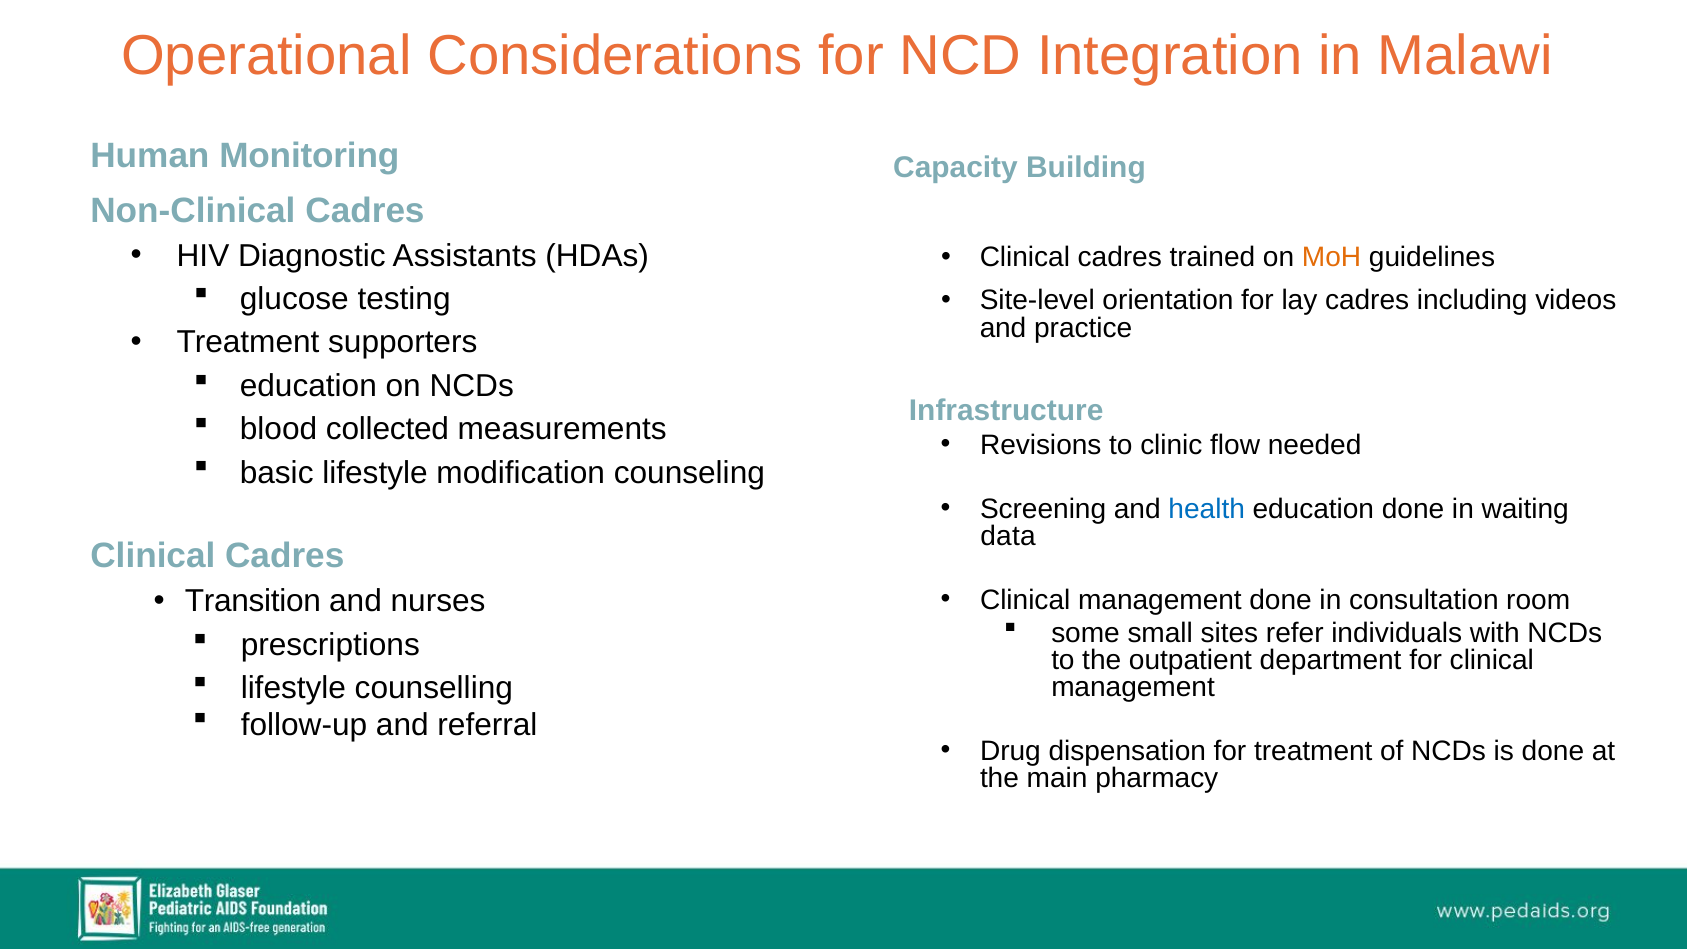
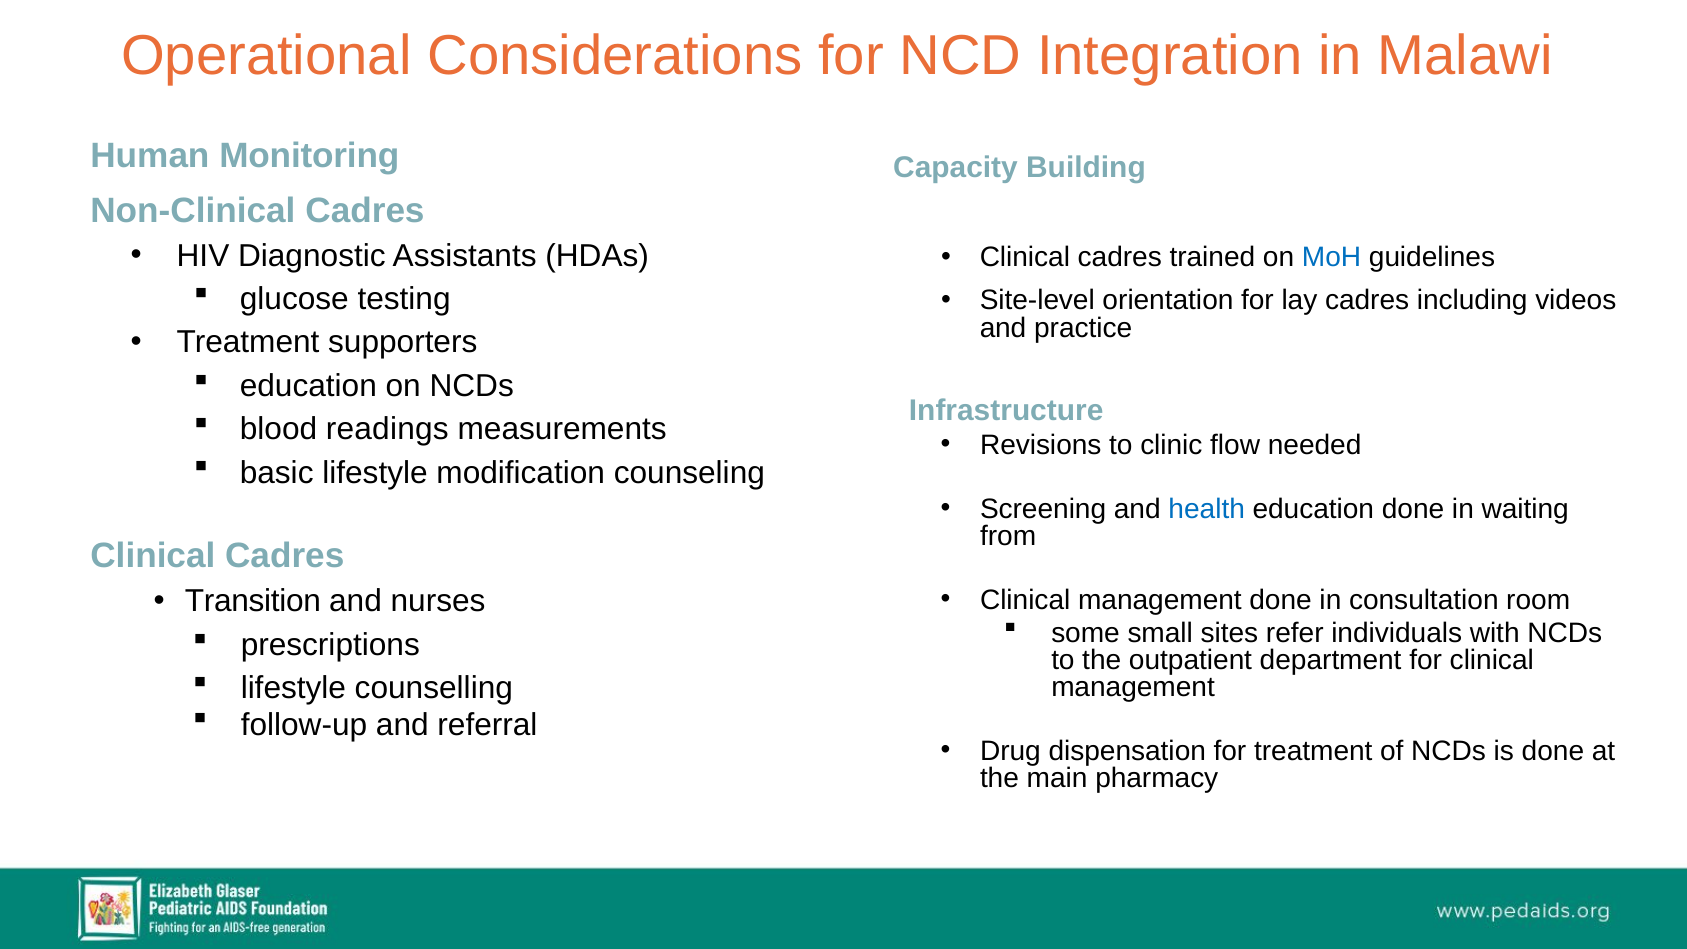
MoH colour: orange -> blue (1332, 258)
collected: collected -> readings (387, 429)
data: data -> from (1008, 536)
